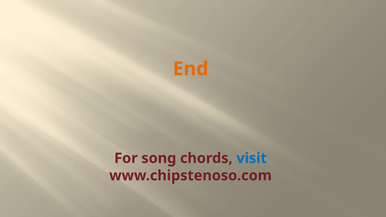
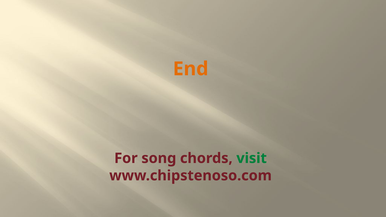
visit colour: blue -> green (252, 158)
